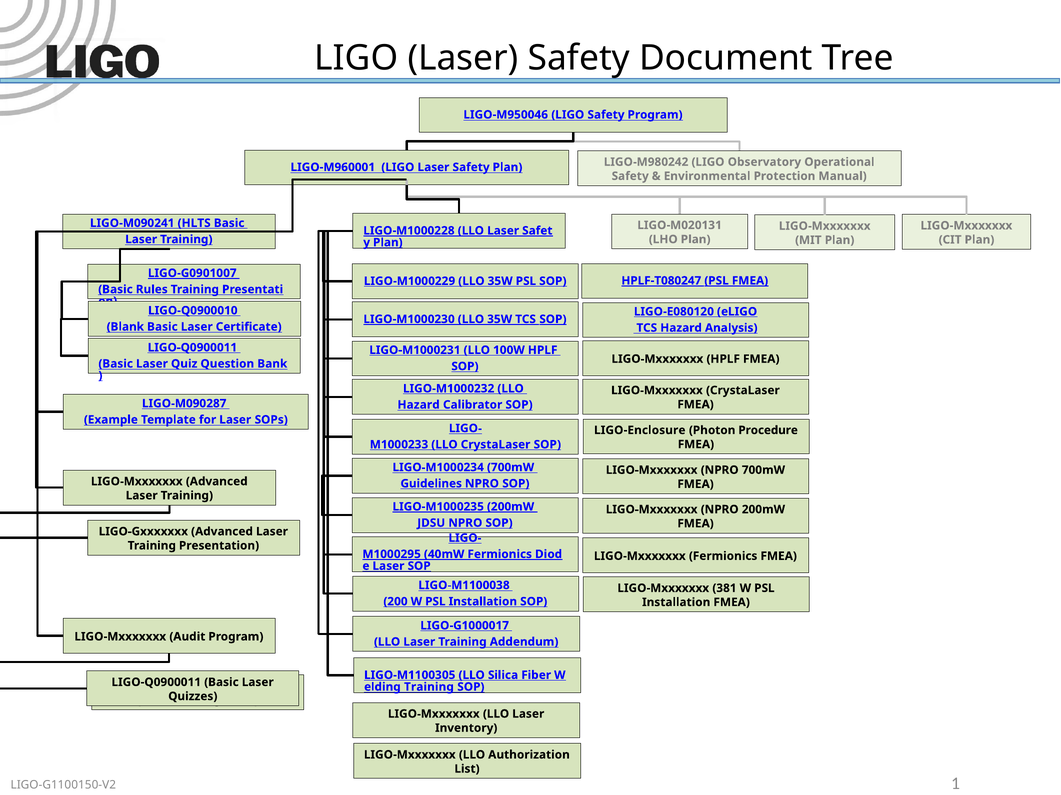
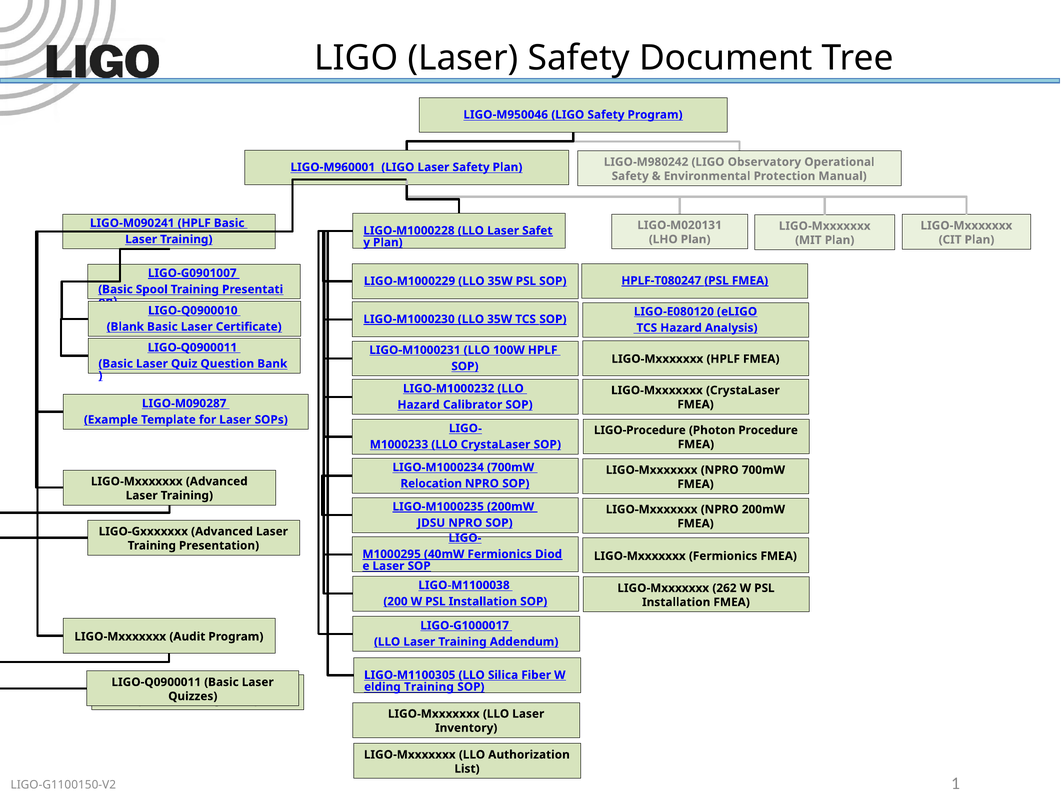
LIGO-M090241 HLTS: HLTS -> HPLF (194, 223)
Rules: Rules -> Spool (152, 290)
LIGO-Enclosure: LIGO-Enclosure -> LIGO-Procedure (640, 431)
Guidelines: Guidelines -> Relocation (431, 484)
381: 381 -> 262 (724, 589)
